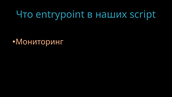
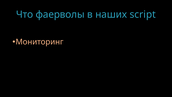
entrypoint: entrypoint -> фаерволы (60, 14)
